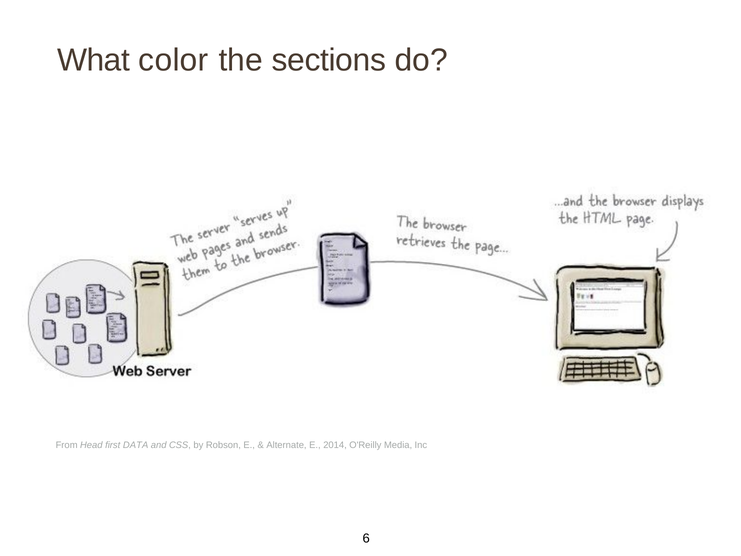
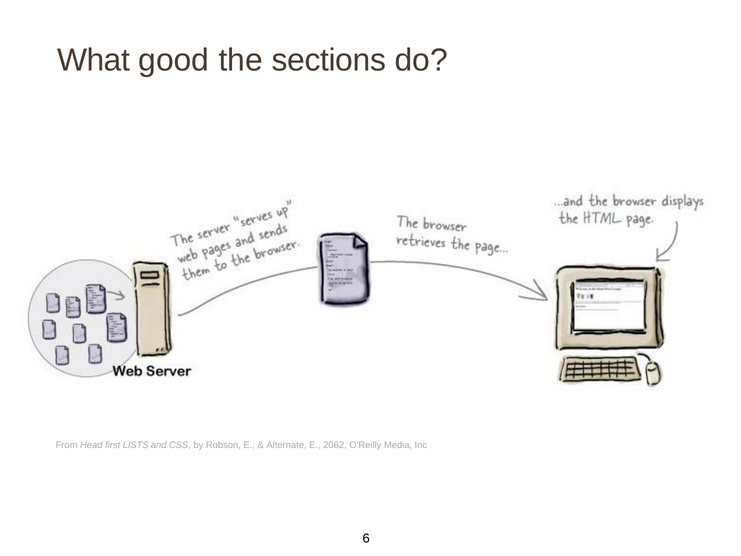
color: color -> good (174, 60)
DATA: DATA -> LISTS (136, 445)
2014: 2014 -> 2062 (335, 445)
